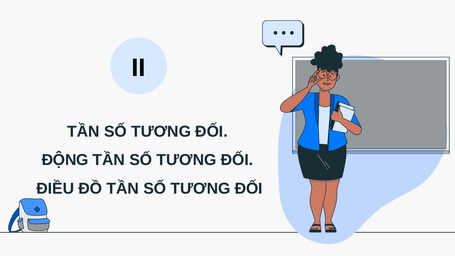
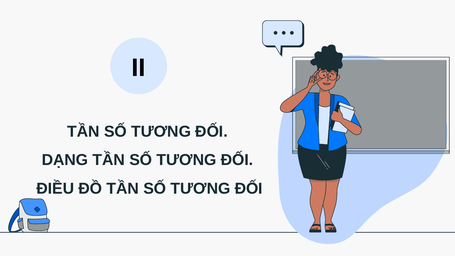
ĐỘNG: ĐỘNG -> DẠNG (65, 160)
